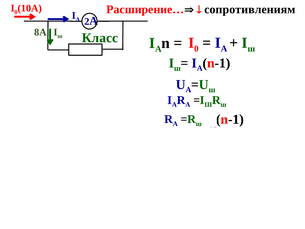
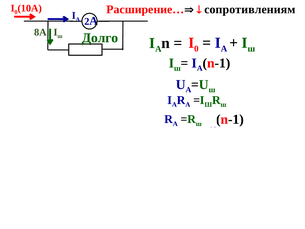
Класс: Класс -> Долго (100, 38)
